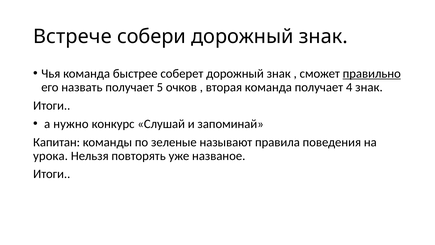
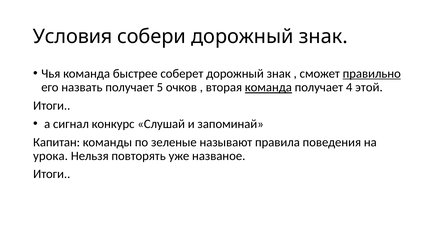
Встрече: Встрече -> Условия (73, 37)
команда underline: none -> present (268, 87)
4 знак: знак -> этой (369, 87)
нужно: нужно -> сигнал (71, 124)
